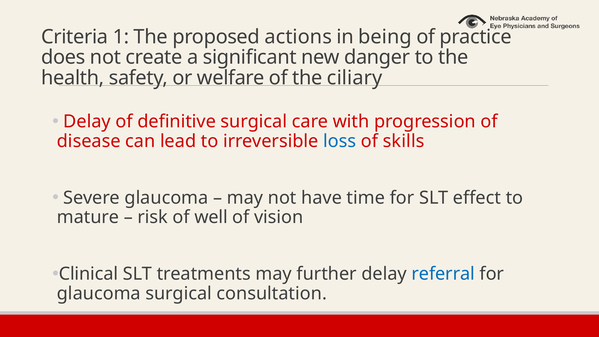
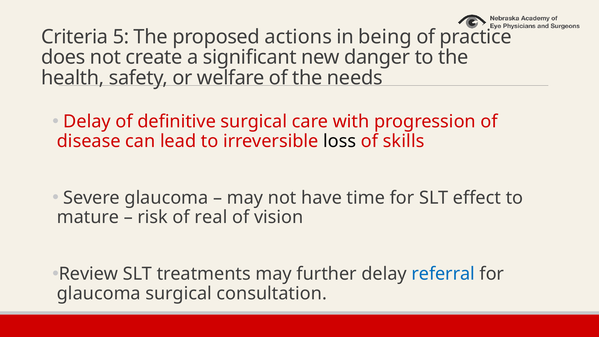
1: 1 -> 5 (121, 37)
ciliary: ciliary -> needs (355, 78)
loss colour: blue -> black (340, 141)
well: well -> real (211, 217)
Clinical: Clinical -> Review (88, 274)
